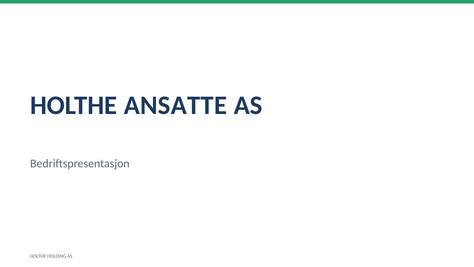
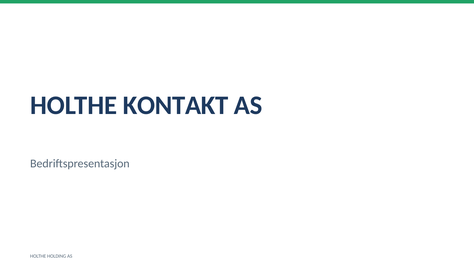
ANSATTE: ANSATTE -> KONTAKT (176, 105)
